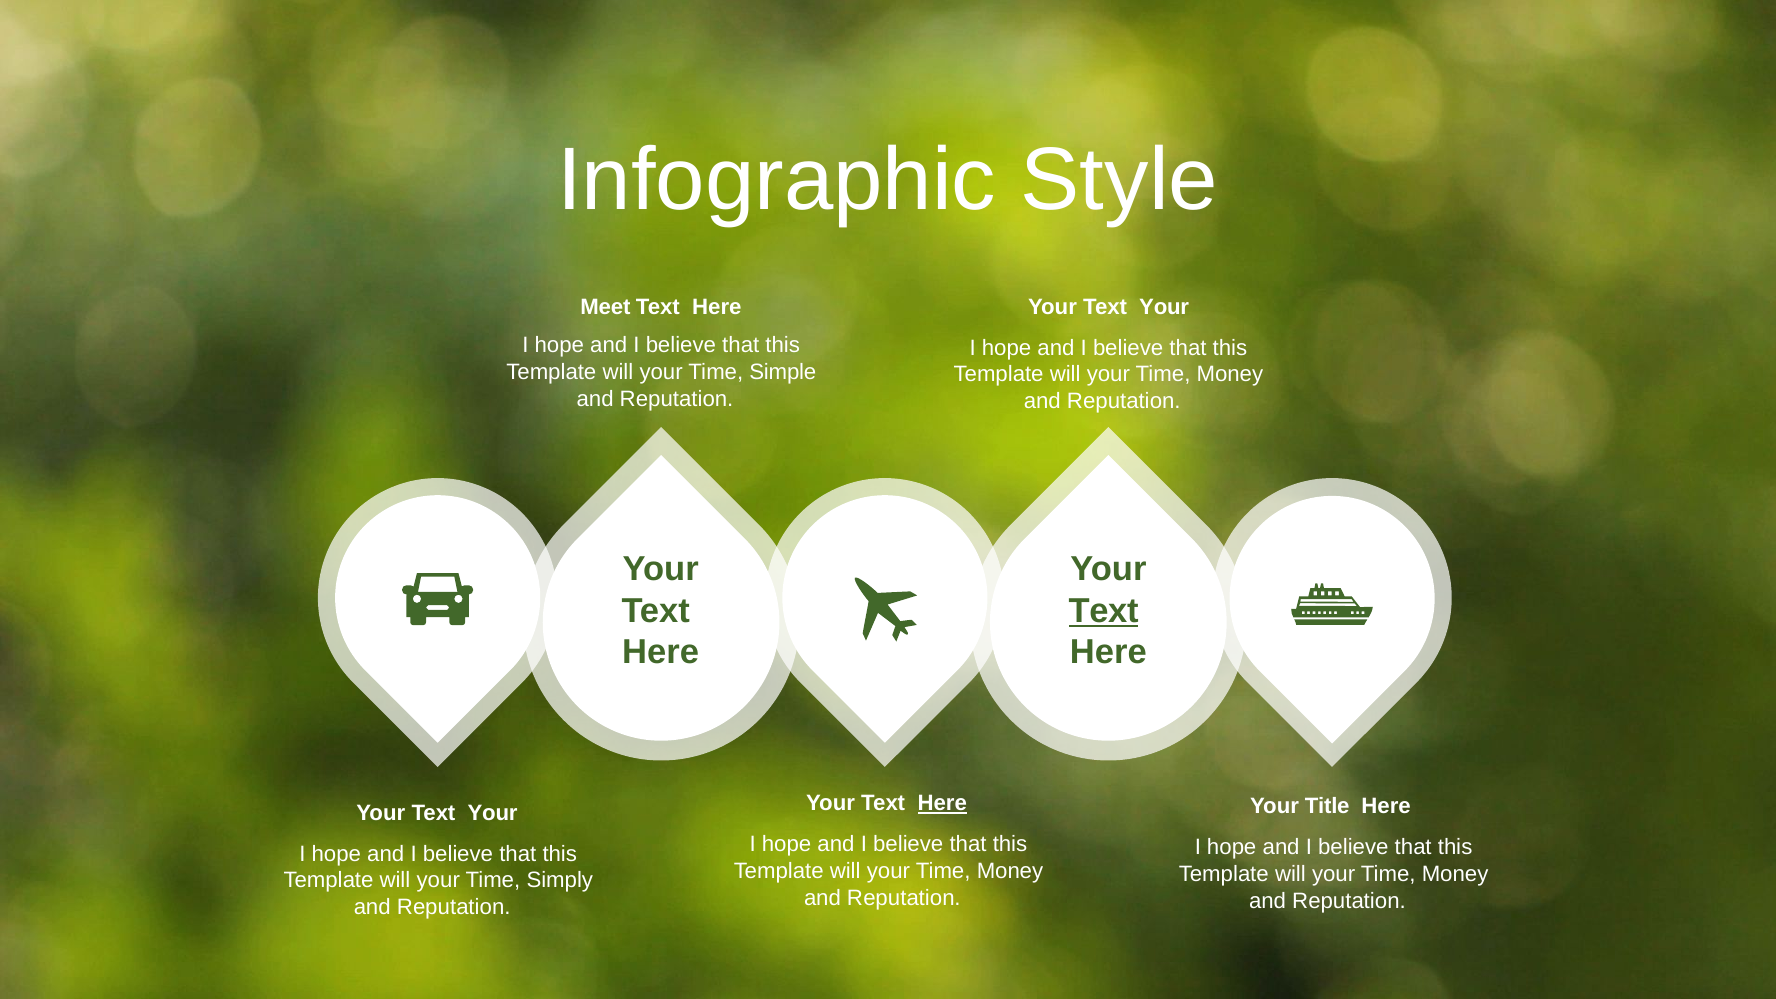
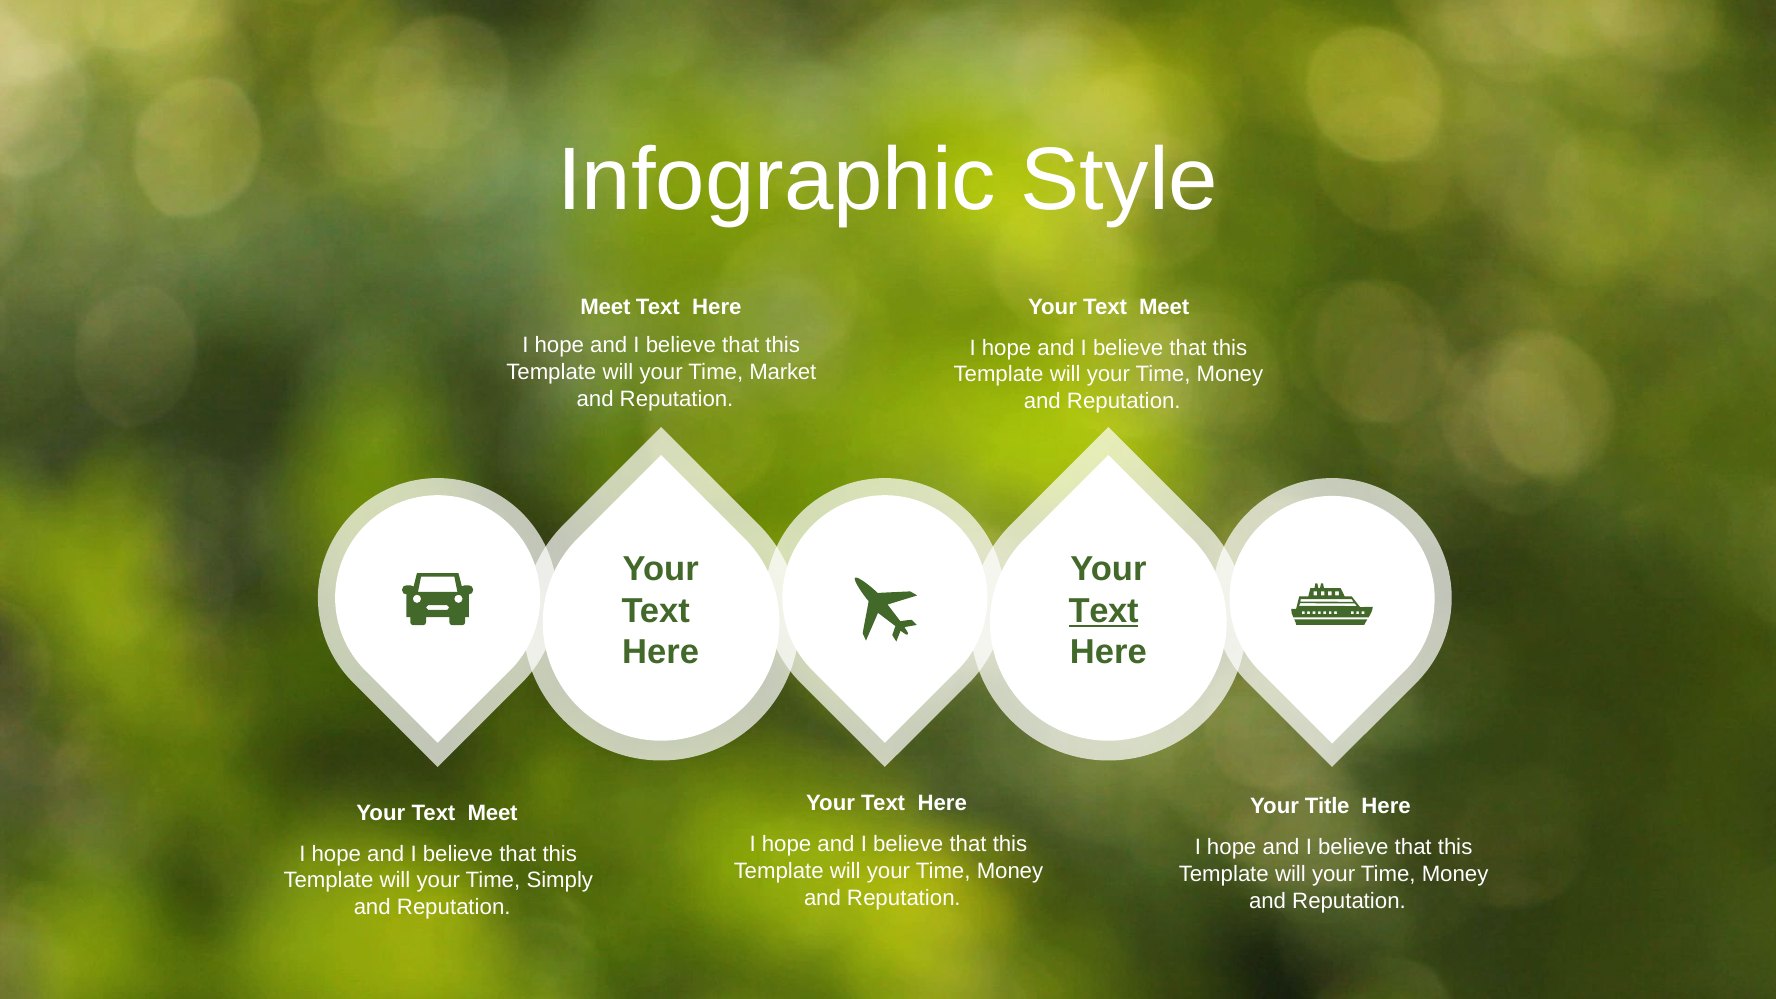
Your: Your -> Meet (1164, 308)
Simple: Simple -> Market (783, 372)
Here underline: present -> none (942, 803)
Your: Your -> Meet (493, 813)
